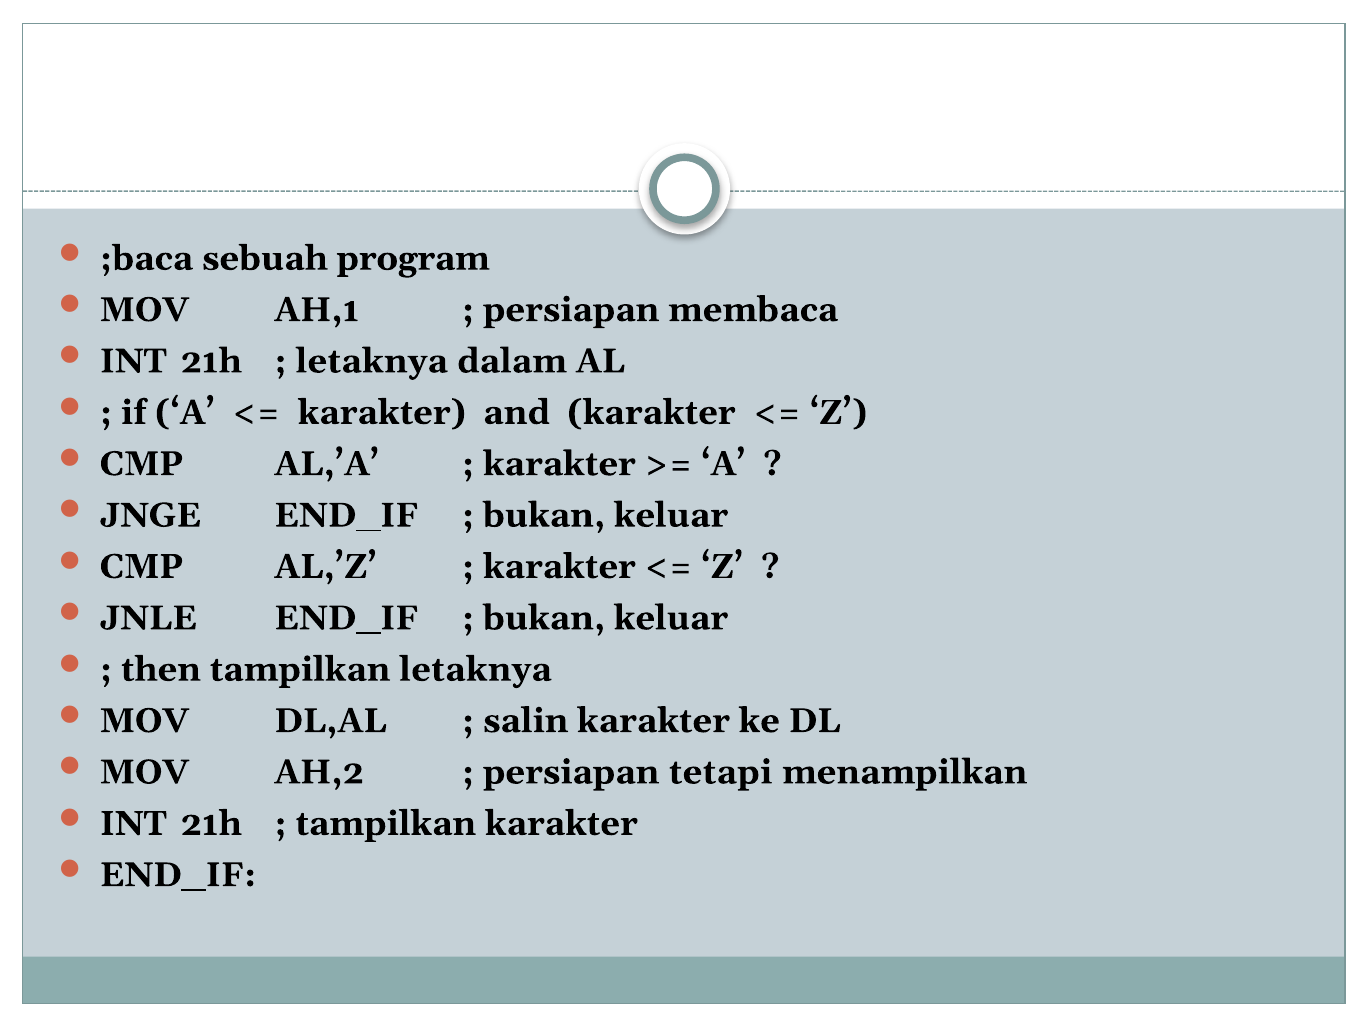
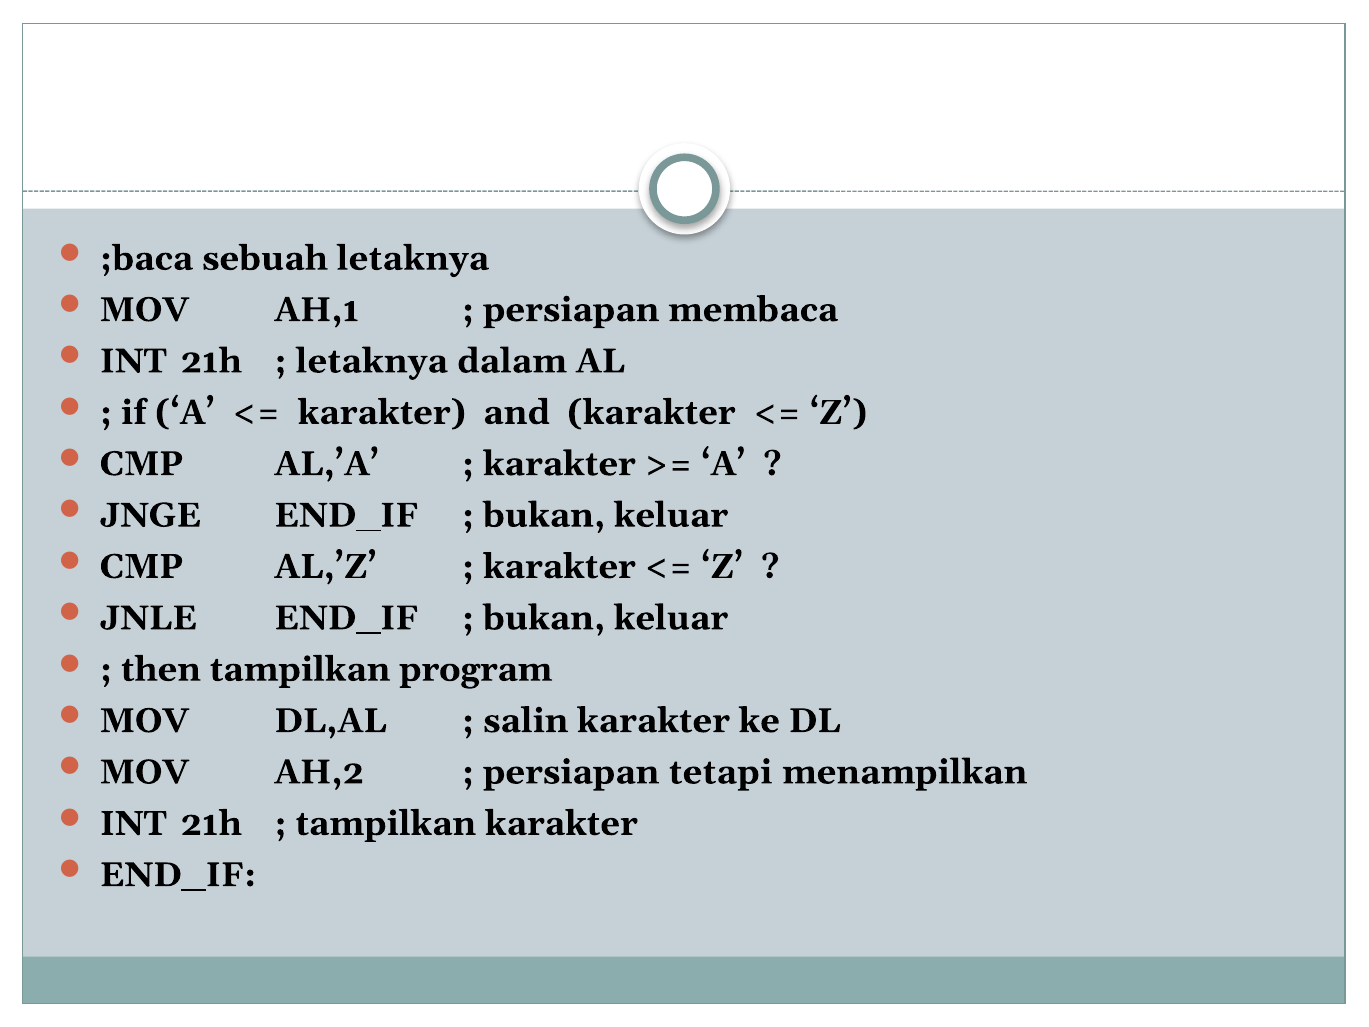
sebuah program: program -> letaknya (413, 258)
tampilkan letaknya: letaknya -> program (476, 669)
